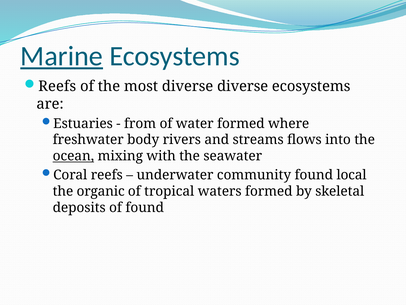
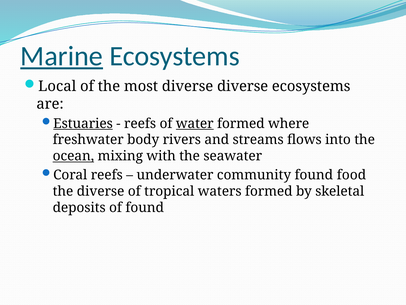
Reefs: Reefs -> Local (57, 86)
Estuaries underline: none -> present (83, 123)
from: from -> reefs (140, 123)
water underline: none -> present (195, 123)
local: local -> food (351, 175)
the organic: organic -> diverse (101, 191)
